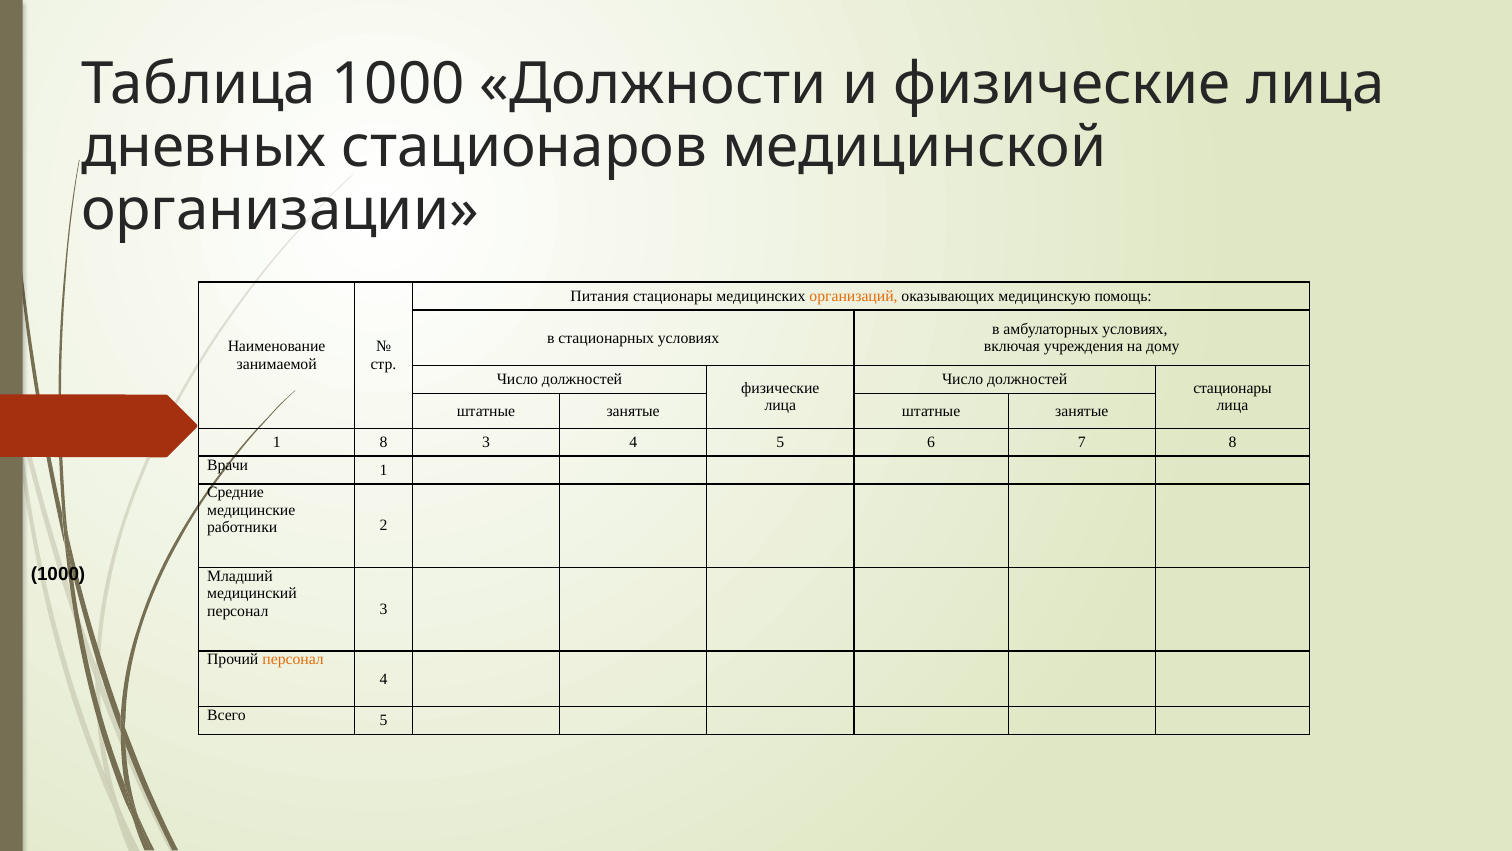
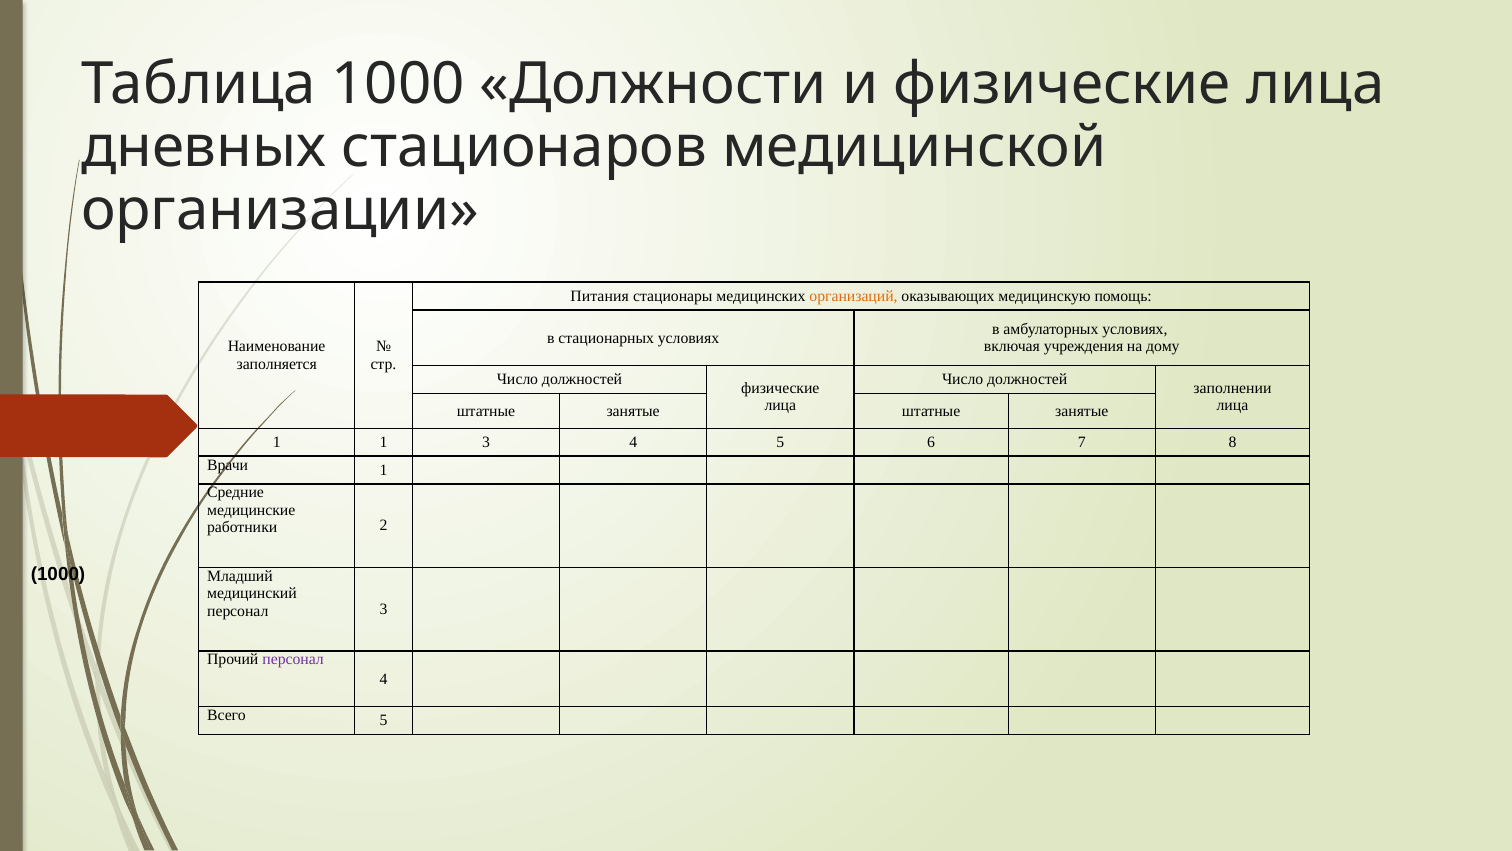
занимаемой: занимаемой -> заполняется (277, 364)
стационары: стационары -> заполнении (1232, 388)
1 8: 8 -> 1 (384, 442)
персонал colour: orange -> purple (293, 659)
